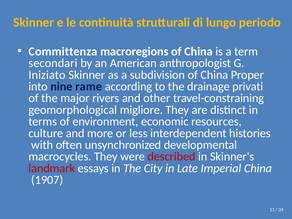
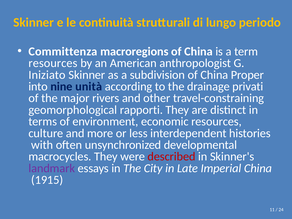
secondari: secondari -> resources (53, 63)
rame: rame -> unità (89, 86)
migliore: migliore -> rapporti (141, 110)
landmark colour: red -> purple (52, 168)
1907: 1907 -> 1915 (47, 180)
